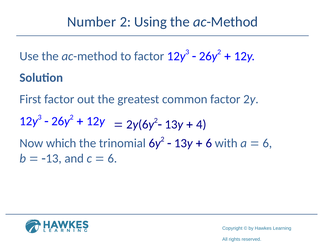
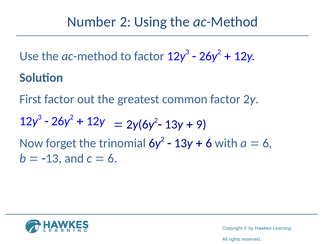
4: 4 -> 9 (201, 124)
which: which -> forget (61, 143)
